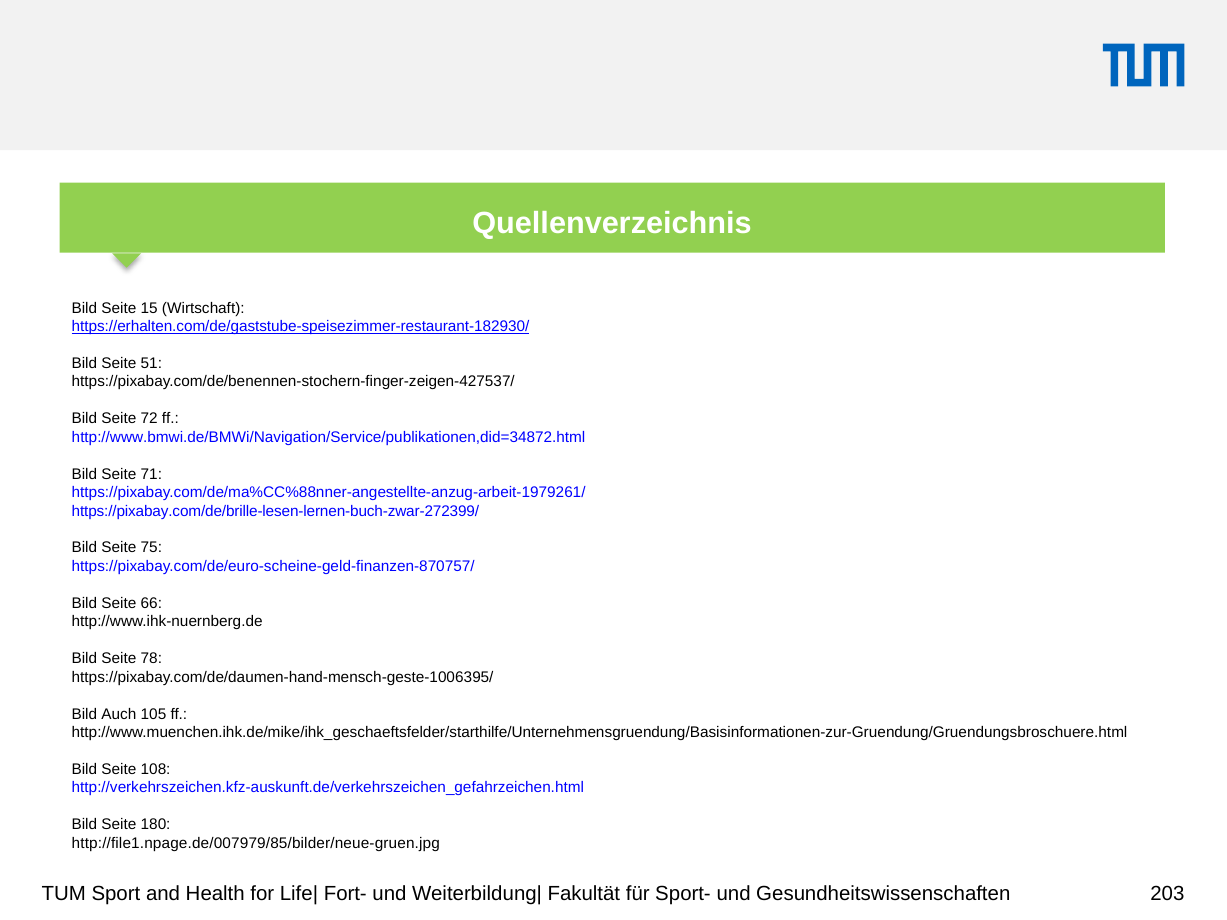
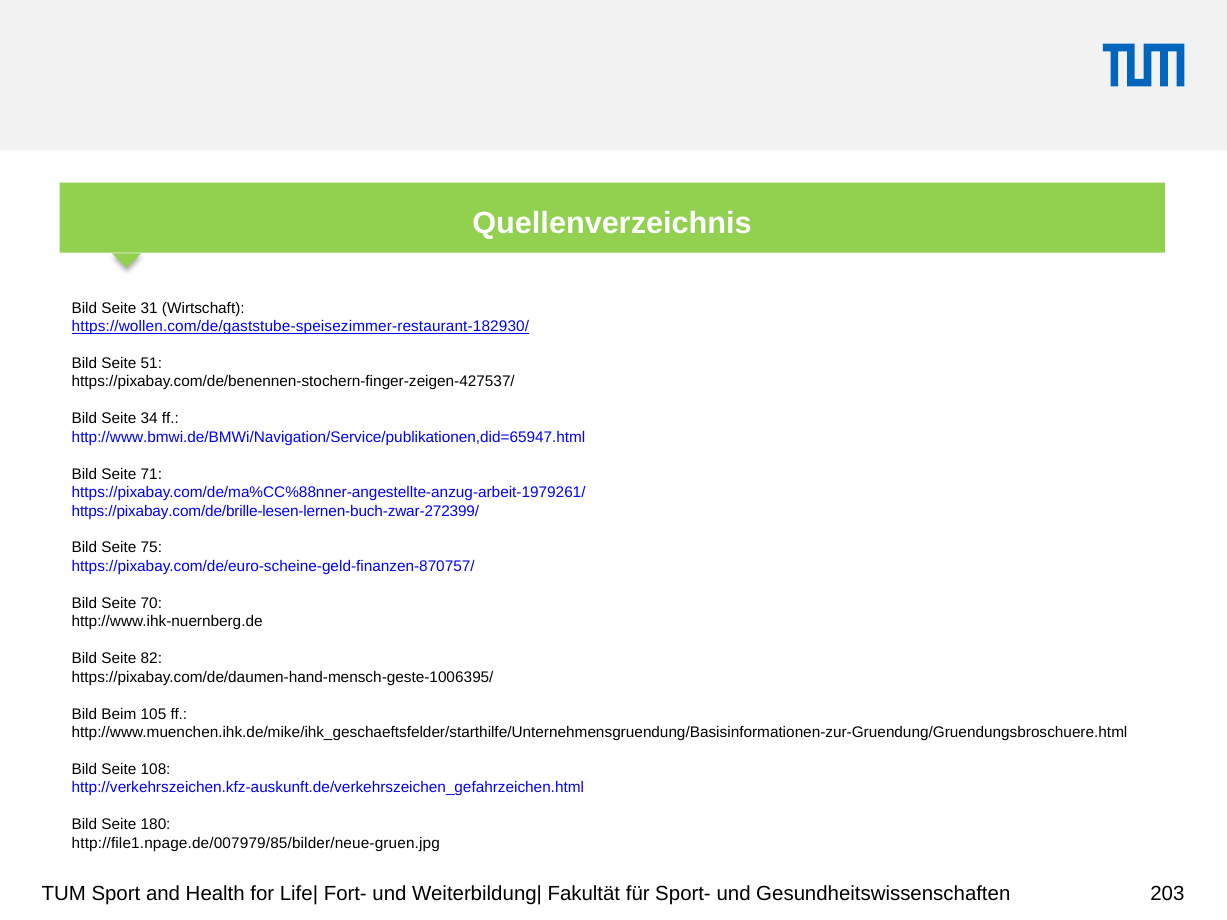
15: 15 -> 31 (149, 308)
https://erhalten.com/de/gaststube-speisezimmer-restaurant-182930/: https://erhalten.com/de/gaststube-speisezimmer-restaurant-182930/ -> https://wollen.com/de/gaststube-speisezimmer-restaurant-182930/ (300, 327)
72: 72 -> 34 (149, 419)
http://www.bmwi.de/BMWi/Navigation/Service/publikationen,did=34872.html: http://www.bmwi.de/BMWi/Navigation/Service/publikationen,did=34872.html -> http://www.bmwi.de/BMWi/Navigation/Service/publikationen,did=65947.html (329, 437)
66: 66 -> 70 (151, 603)
78: 78 -> 82 (151, 659)
Auch: Auch -> Beim (119, 714)
